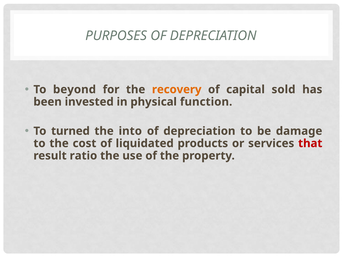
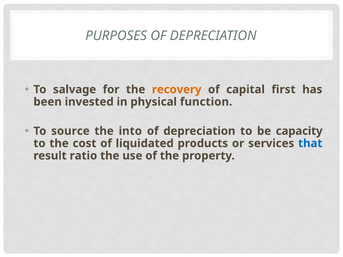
beyond: beyond -> salvage (75, 90)
sold: sold -> first (283, 90)
turned: turned -> source (70, 131)
damage: damage -> capacity (299, 131)
that colour: red -> blue (310, 143)
